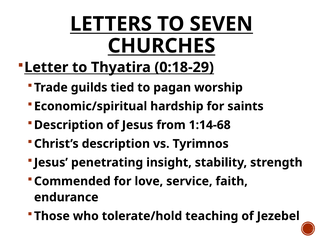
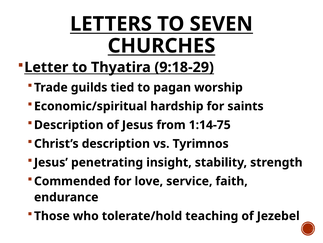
0:18-29: 0:18-29 -> 9:18-29 (184, 67)
1:14-68: 1:14-68 -> 1:14-75 (210, 125)
